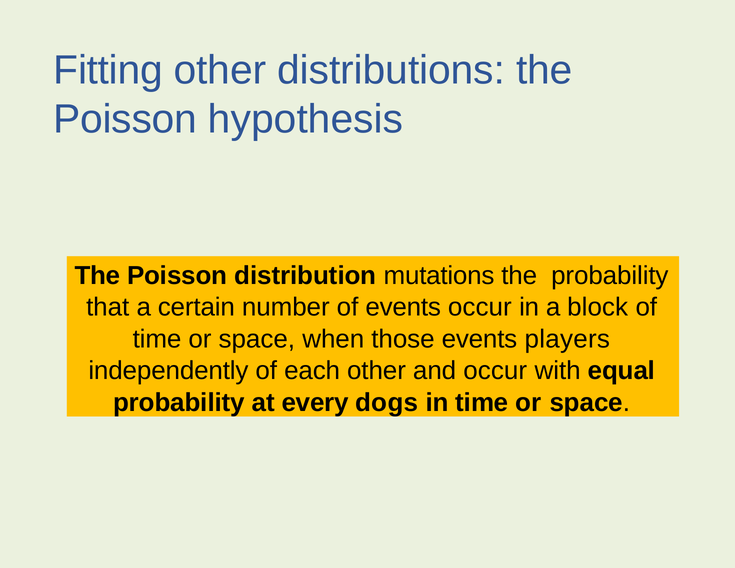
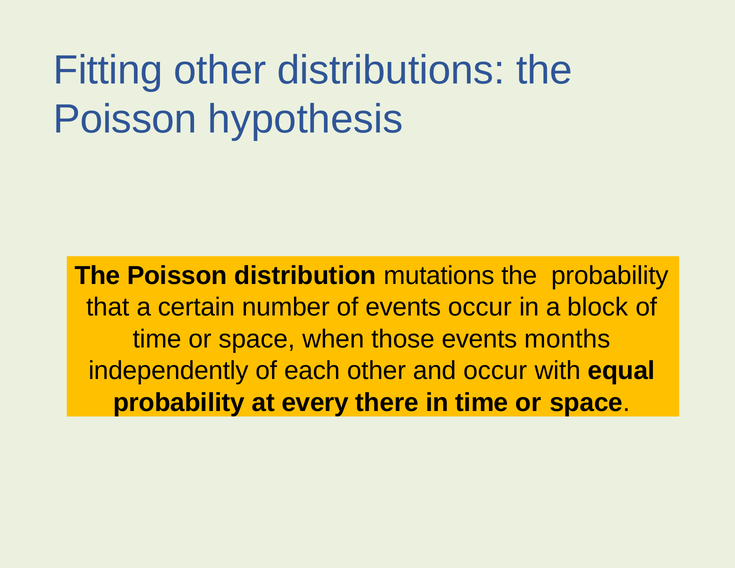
players: players -> months (567, 339)
dogs: dogs -> there (387, 403)
